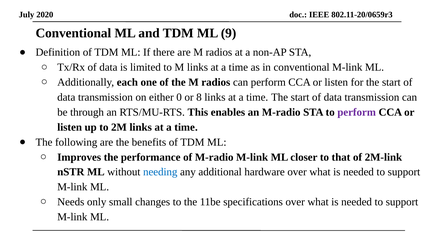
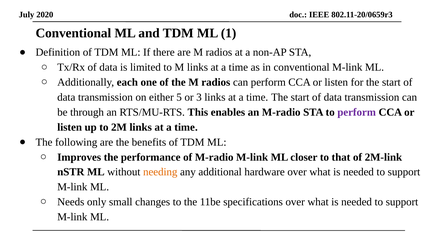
9: 9 -> 1 (229, 33)
0: 0 -> 5 (179, 97)
8: 8 -> 3 (199, 97)
needing colour: blue -> orange (160, 172)
